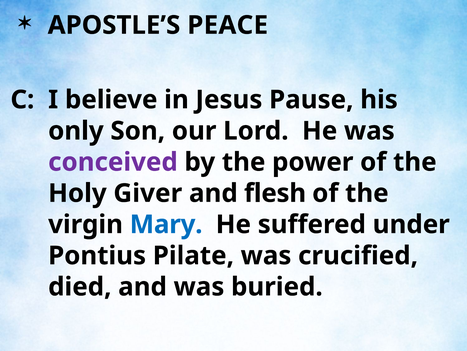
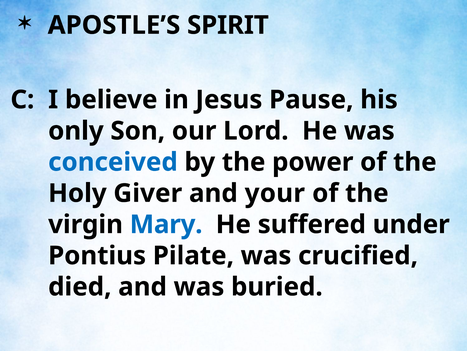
PEACE: PEACE -> SPIRIT (228, 25)
conceived colour: purple -> blue (113, 162)
flesh: flesh -> your (275, 193)
